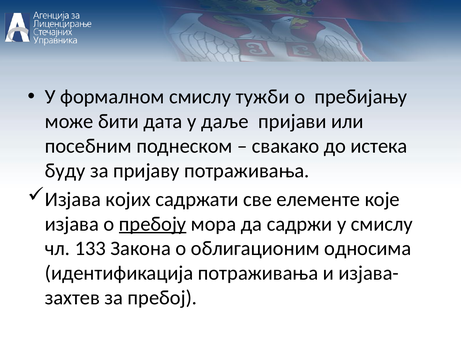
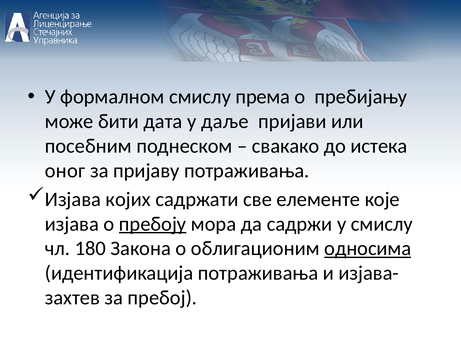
тужби: тужби -> према (263, 97)
буду: буду -> оног (65, 170)
133: 133 -> 180 (90, 248)
односима underline: none -> present (368, 248)
